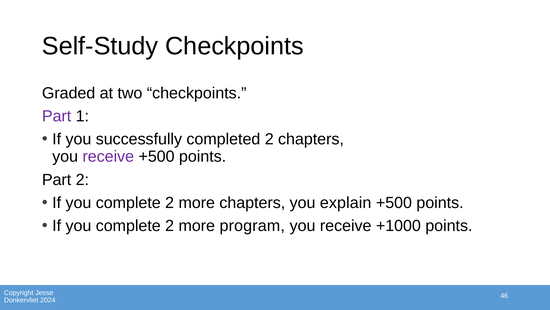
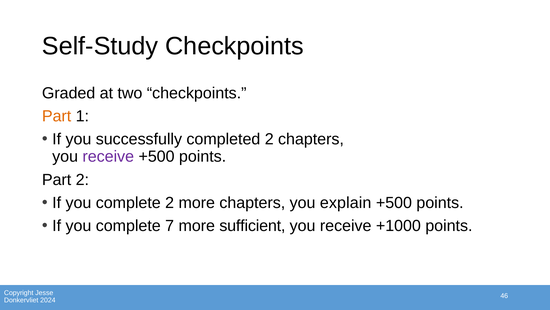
Part colour: purple -> orange (57, 116)
2: 2 -> 7 (170, 225)
program: program -> sufficient (252, 225)
